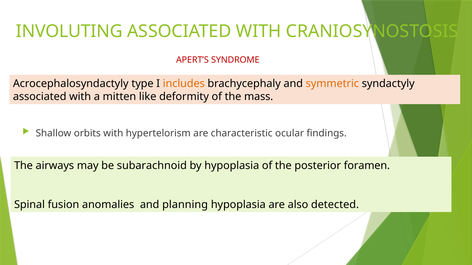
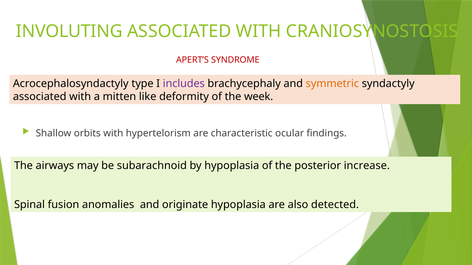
includes colour: orange -> purple (184, 84)
mass: mass -> week (259, 97)
foramen: foramen -> increase (367, 166)
planning: planning -> originate (185, 205)
